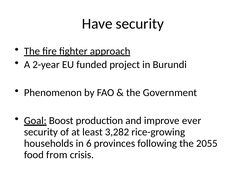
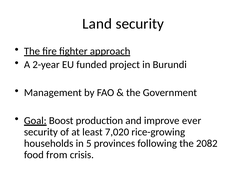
Have: Have -> Land (97, 24)
Phenomenon: Phenomenon -> Management (53, 93)
3,282: 3,282 -> 7,020 (117, 132)
6: 6 -> 5 (89, 144)
2055: 2055 -> 2082 (207, 144)
